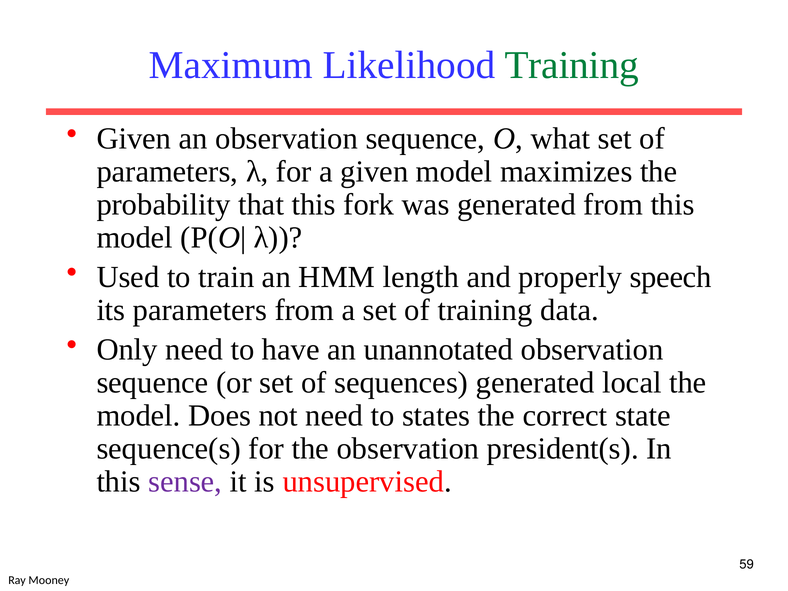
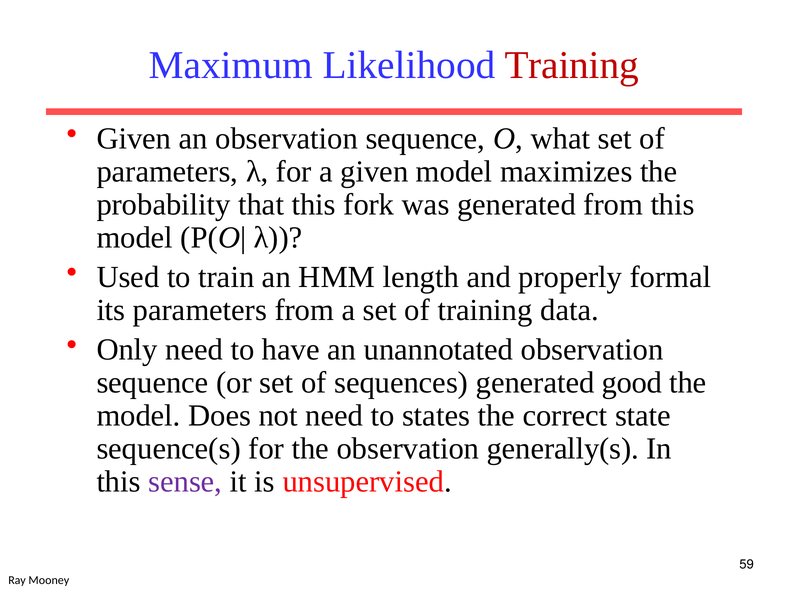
Training colour: green -> red (572, 65)
speech: speech -> formal (670, 277)
local: local -> good (632, 383)
president(s: president(s -> generally(s (563, 449)
